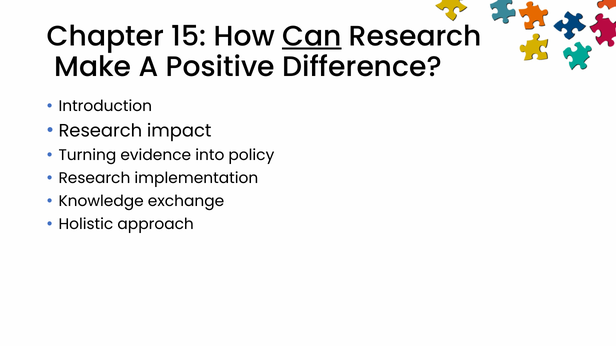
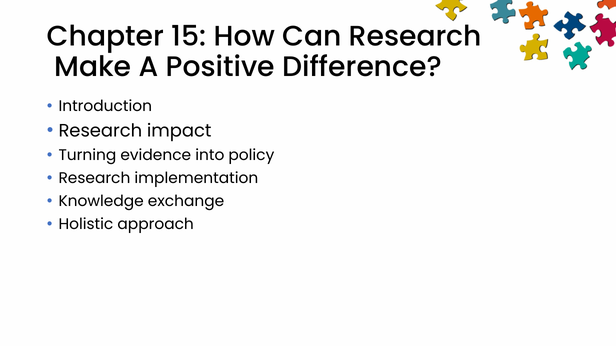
Can underline: present -> none (312, 37)
